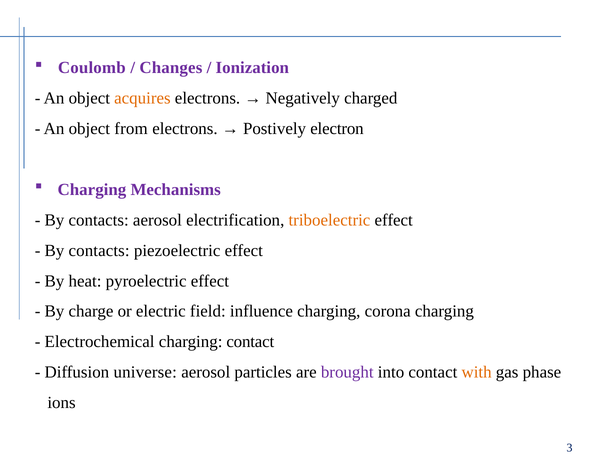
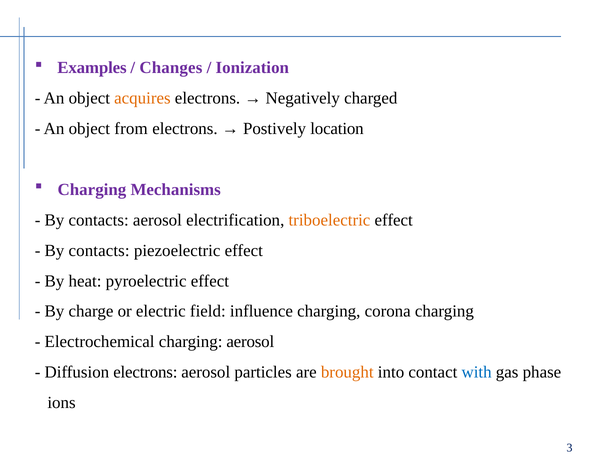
Coulomb: Coulomb -> Examples (92, 68)
electron: electron -> location (337, 129)
charging contact: contact -> aerosol (250, 342)
Diffusion universe: universe -> electrons (145, 372)
brought colour: purple -> orange (347, 372)
with colour: orange -> blue (477, 372)
